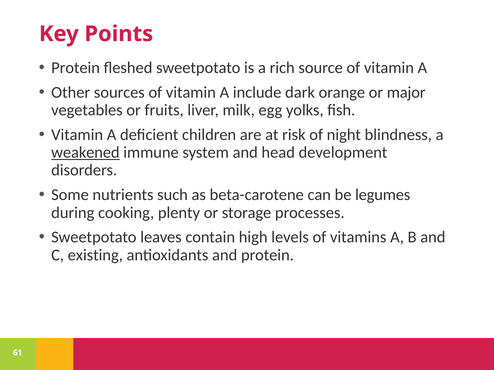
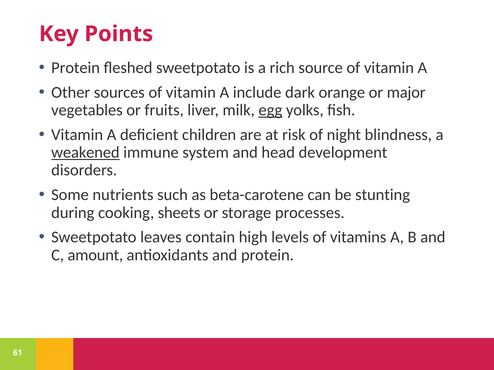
egg underline: none -> present (270, 110)
legumes: legumes -> stunting (383, 195)
plenty: plenty -> sheets (179, 213)
existing: existing -> amount (95, 255)
